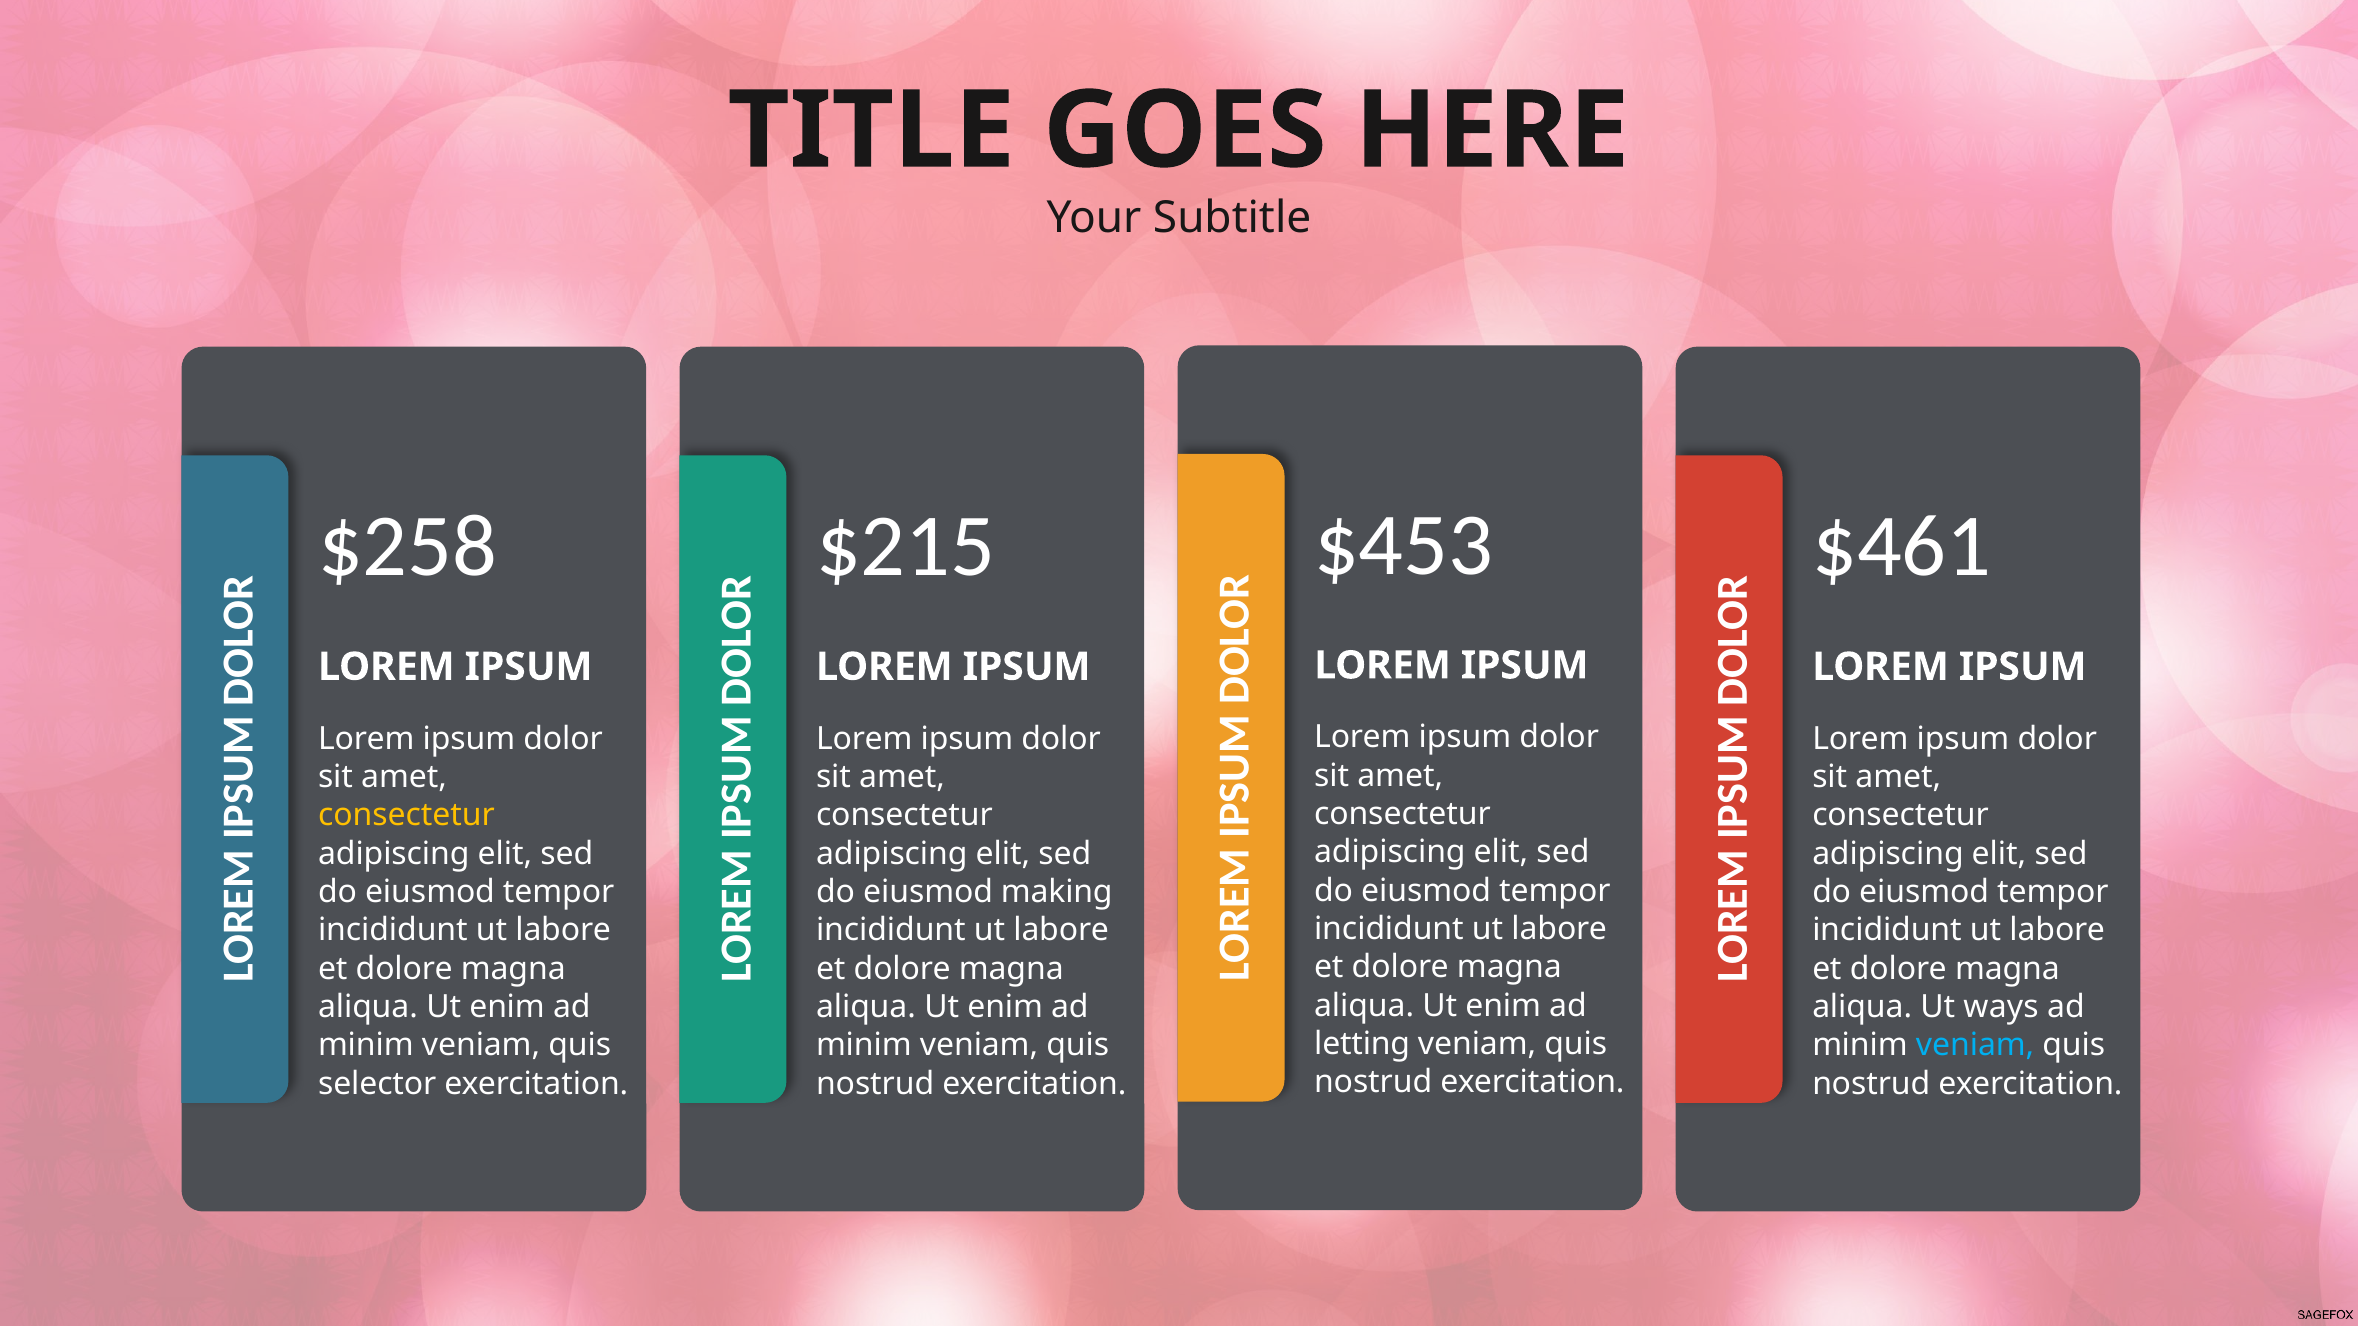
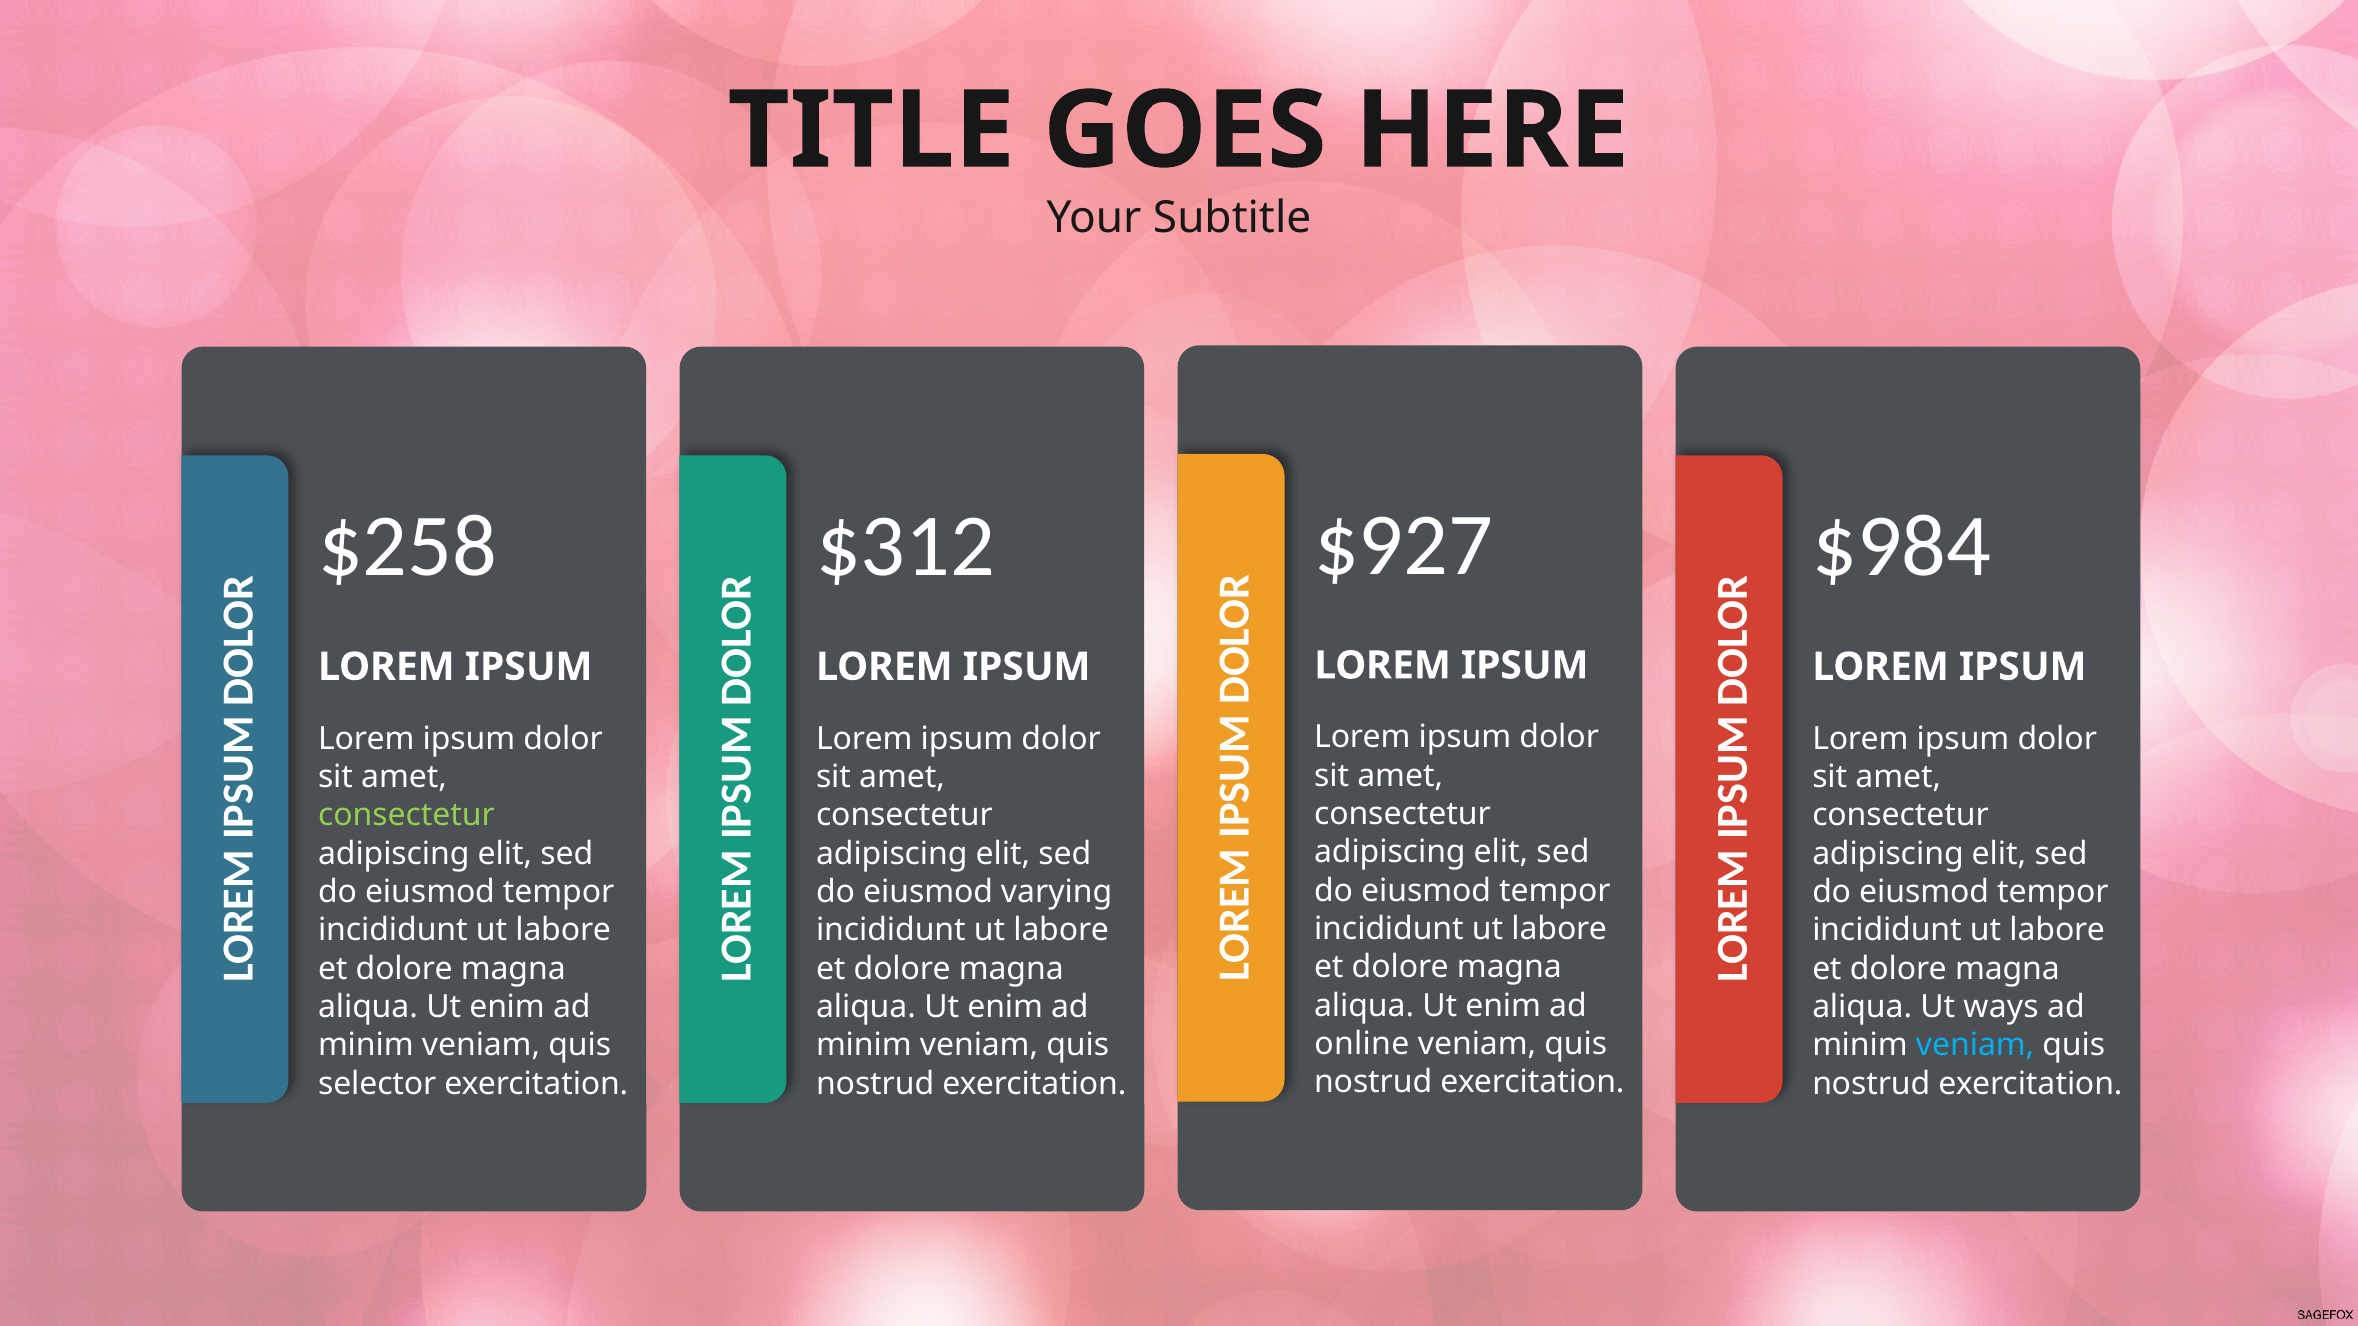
$453: $453 -> $927 (1404, 545)
$215: $215 -> $312 (906, 547)
$461: $461 -> $984 (1902, 547)
consectetur colour: yellow -> light green (406, 815)
making: making -> varying (1057, 892)
letting: letting -> online (1362, 1044)
